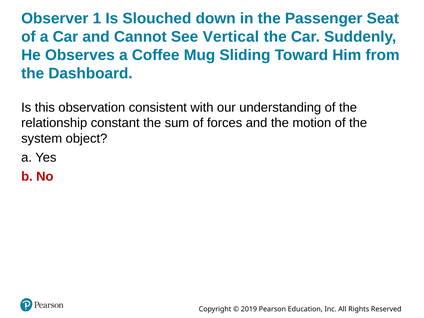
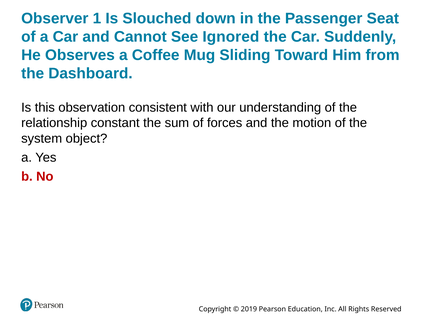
Vertical: Vertical -> Ignored (231, 37)
